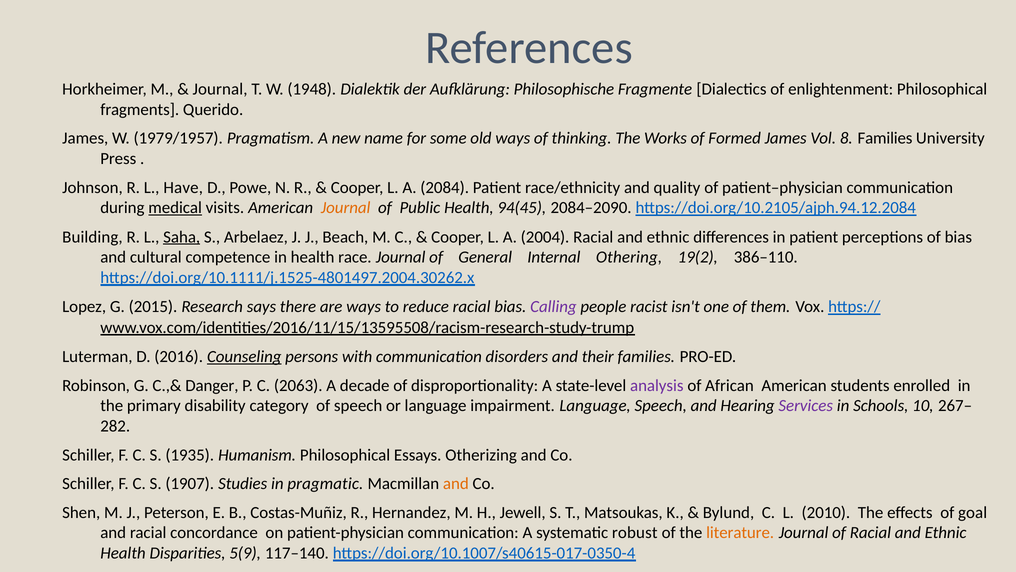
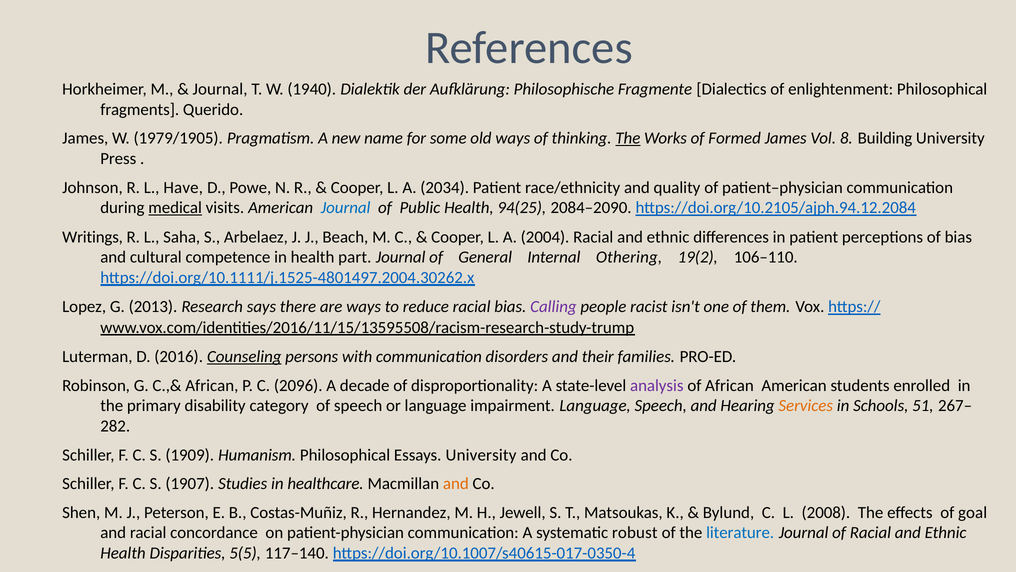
1948: 1948 -> 1940 (312, 89)
1979/1957: 1979/1957 -> 1979/1905 (178, 138)
The underline: none -> present (628, 138)
8 Families: Families -> Building (885, 138)
2084: 2084 -> 2034 (445, 187)
Journal colour: orange -> blue (346, 208)
94(45: 94(45 -> 94(25 (522, 208)
Building: Building -> Writings (93, 237)
Saha underline: present -> none (182, 237)
race: race -> part (355, 257)
386–110: 386–110 -> 106–110 (766, 257)
2015: 2015 -> 2013 (153, 307)
C.,& Danger: Danger -> African (212, 385)
2063: 2063 -> 2096 (298, 385)
Services colour: purple -> orange (806, 405)
10: 10 -> 51 (923, 405)
1935: 1935 -> 1909 (190, 455)
Essays Otherizing: Otherizing -> University (481, 455)
pragmatic: pragmatic -> healthcare (325, 483)
2010: 2010 -> 2008 (826, 512)
literature colour: orange -> blue (740, 532)
5(9: 5(9 -> 5(5 (245, 553)
